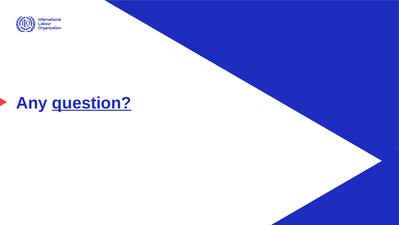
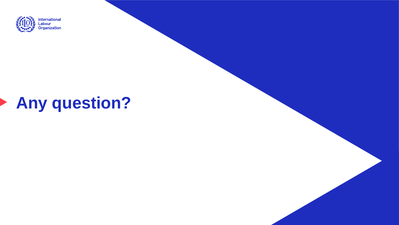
question underline: present -> none (92, 103)
